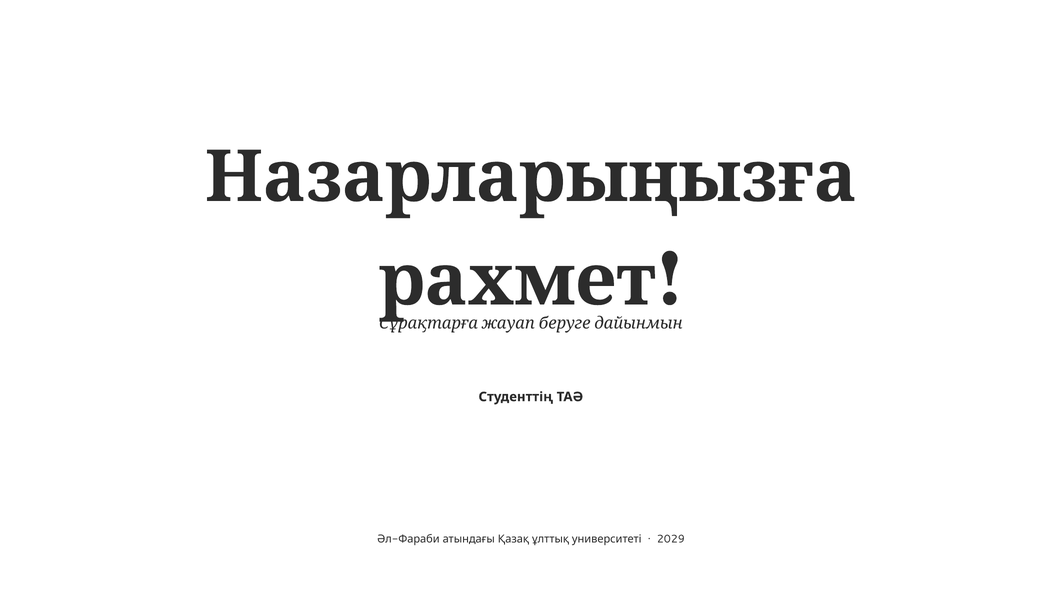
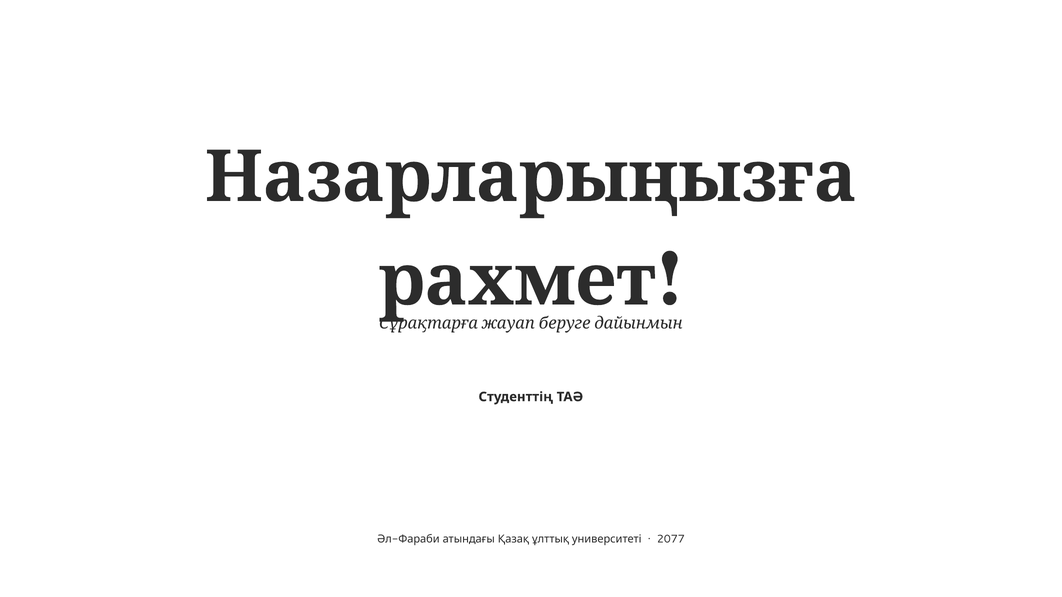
2029: 2029 -> 2077 (671, 540)
